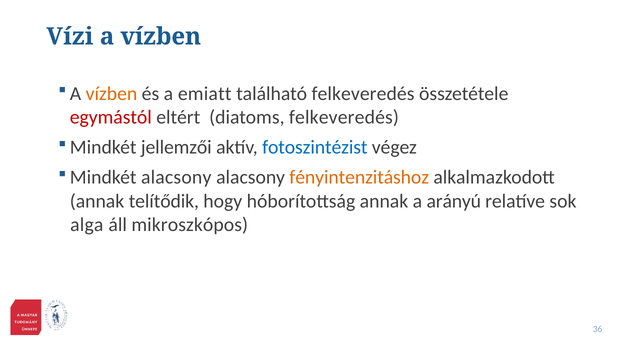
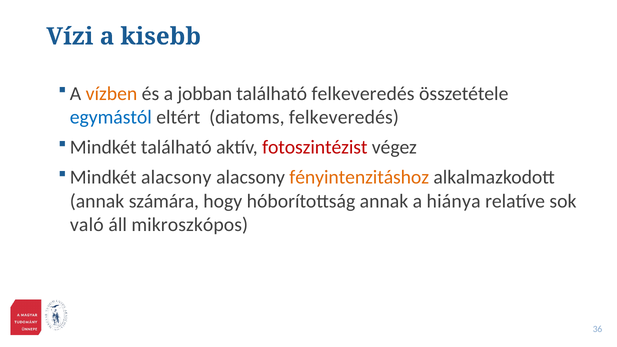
a vízben: vízben -> kisebb (161, 37)
emiatt: emiatt -> jobban (205, 94)
egymástól colour: red -> blue (111, 117)
jellemzői: jellemzői -> található (176, 147)
fotoszintézist colour: blue -> red (315, 147)
telítődik: telítődik -> számára (164, 201)
arányú: arányú -> hiánya (454, 201)
alga: alga -> való (87, 225)
